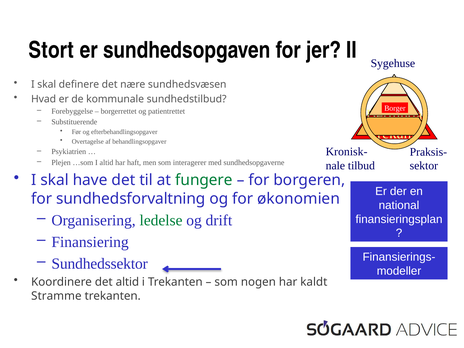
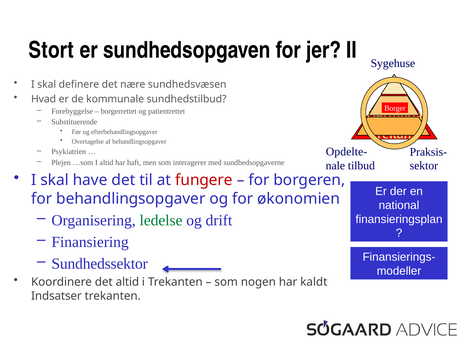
Kronisk-: Kronisk- -> Opdelte- (347, 152)
fungere colour: green -> red (204, 180)
for sundhedsforvaltning: sundhedsforvaltning -> behandlingsopgaver (131, 199)
Stramme: Stramme -> Indsatser (56, 296)
